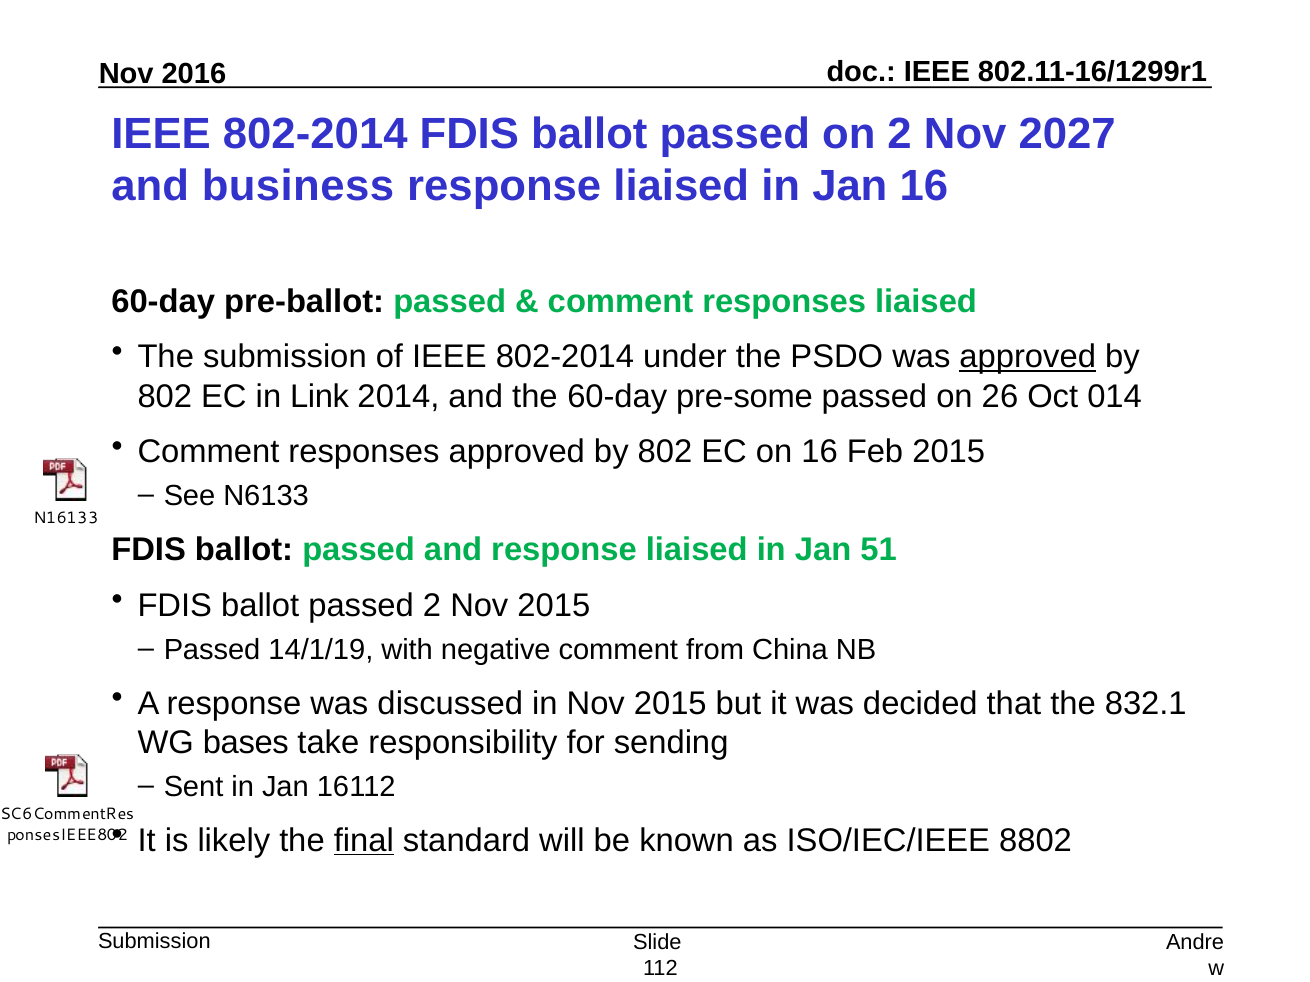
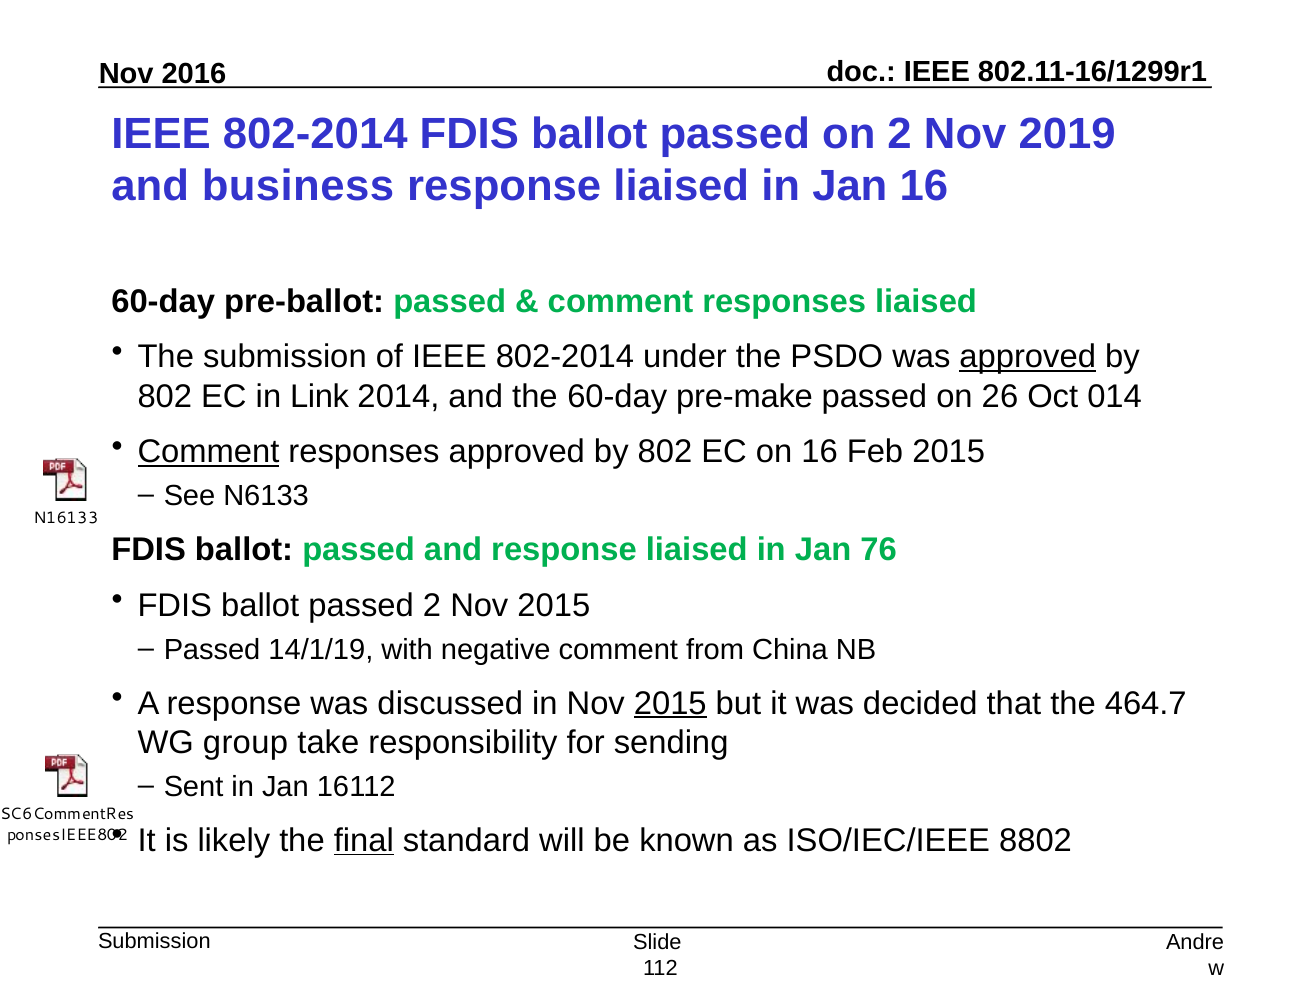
2027: 2027 -> 2019 (1067, 134)
pre-some: pre-some -> pre-make (745, 396)
Comment underline: none -> present (209, 452)
51: 51 -> 76 (879, 550)
2015 underline: none -> present (670, 704)
832.1: 832.1 -> 464.7 (1146, 704)
bases: bases -> group (245, 743)
